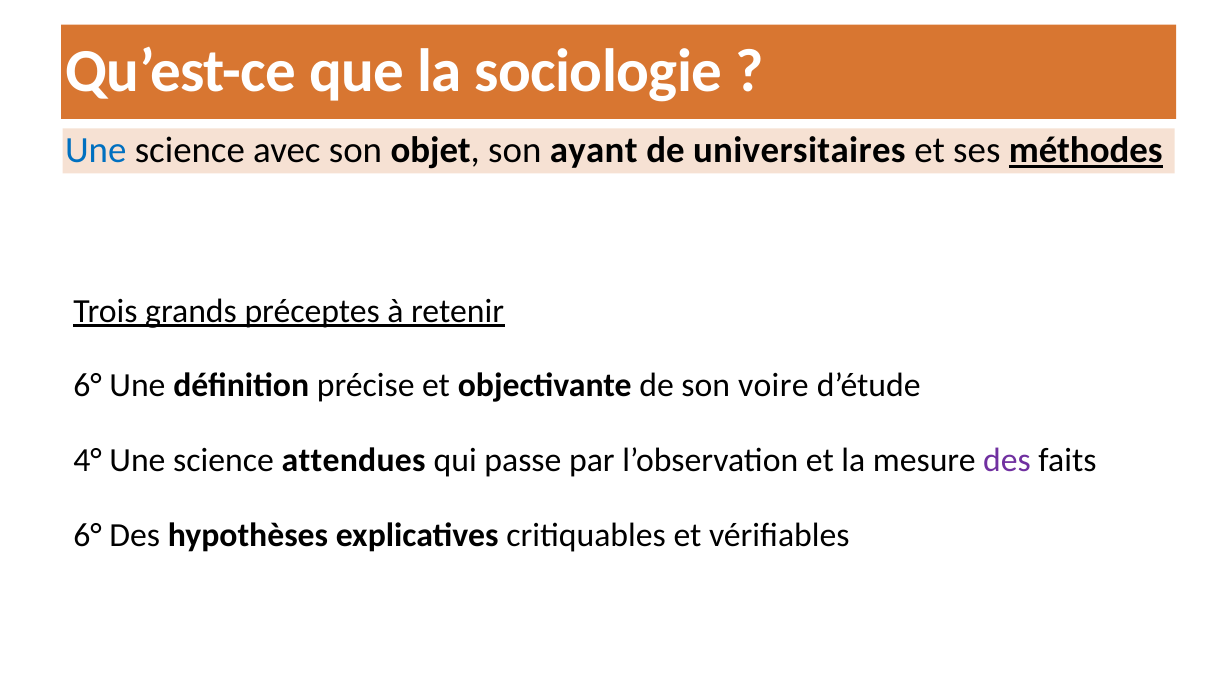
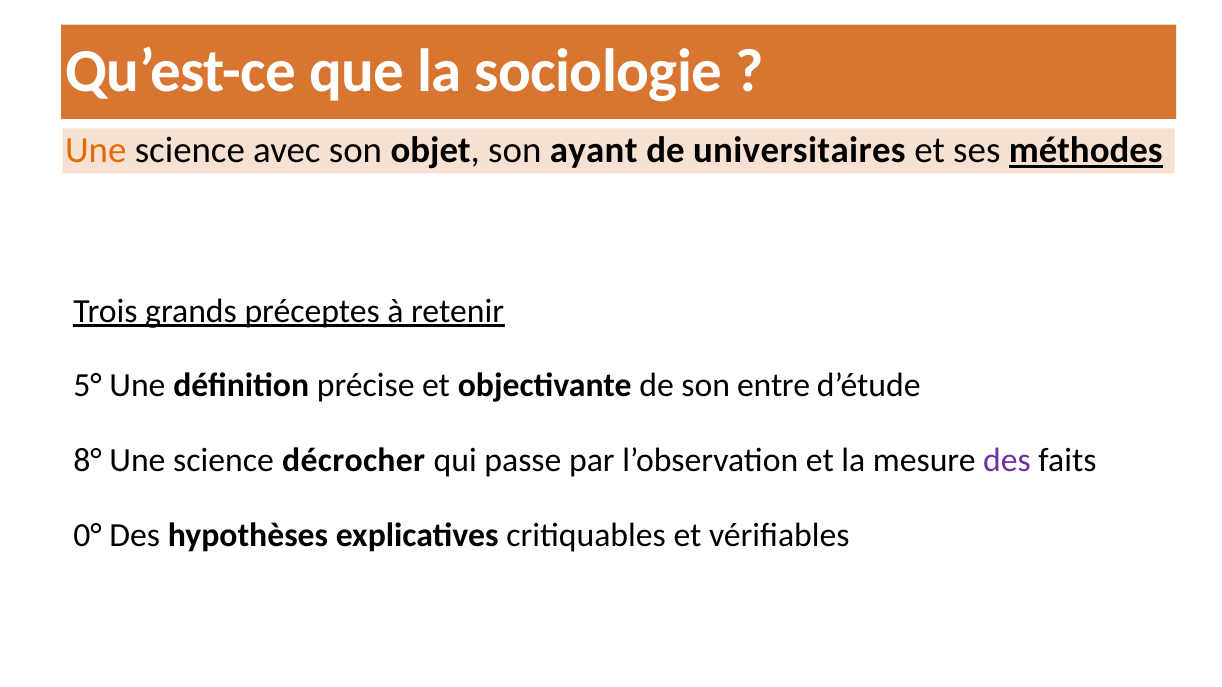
Une colour: blue -> orange (96, 151)
6°: 6° -> 5° (88, 386)
voire: voire -> entre (774, 386)
4°: 4° -> 8° (88, 461)
attendues: attendues -> décrocher (354, 461)
6°: 6° -> 0° (88, 536)
